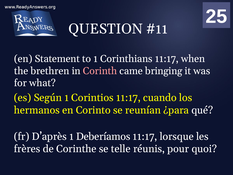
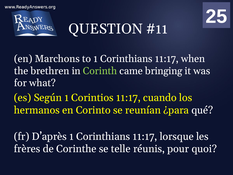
Statement: Statement -> Marchons (57, 59)
Corinth colour: pink -> light green (100, 71)
D’après 1 Deberíamos: Deberíamos -> Corinthians (103, 136)
